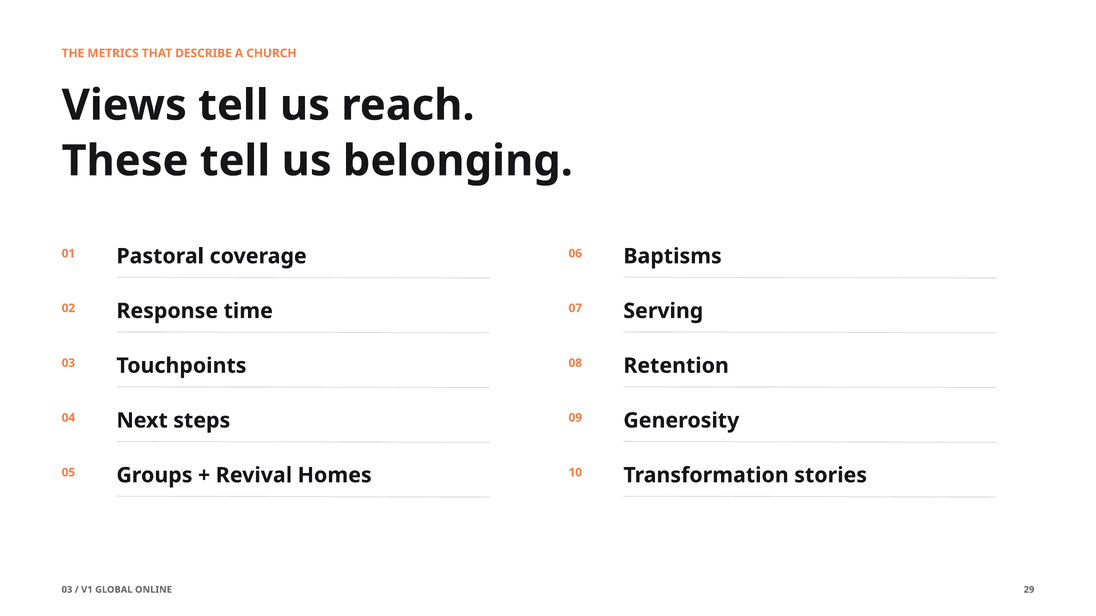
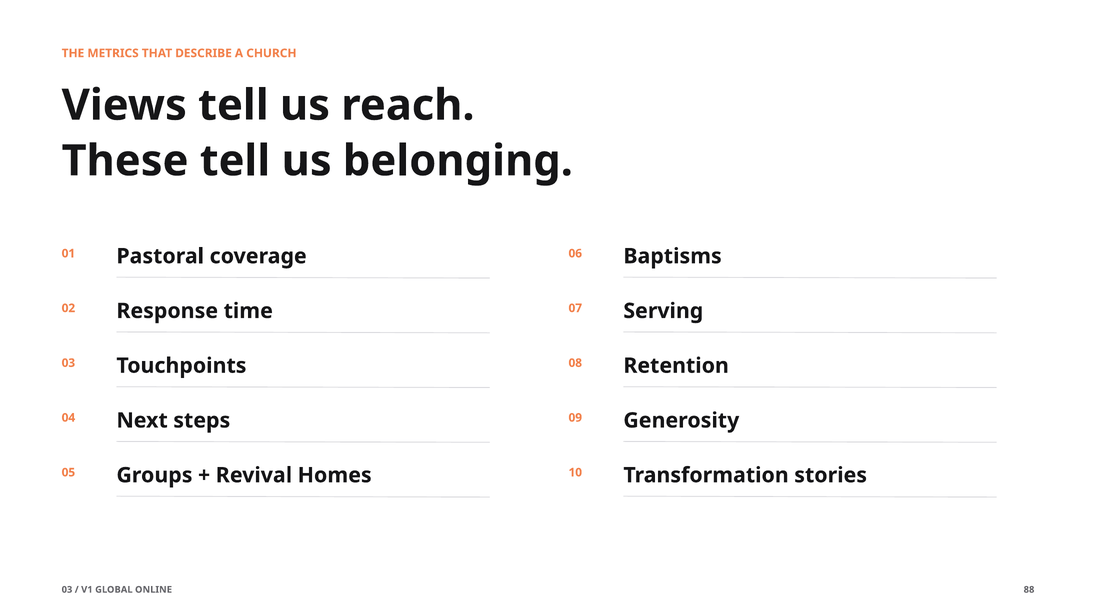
29: 29 -> 88 (1029, 590)
